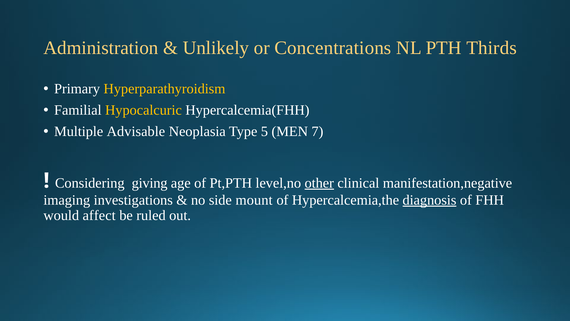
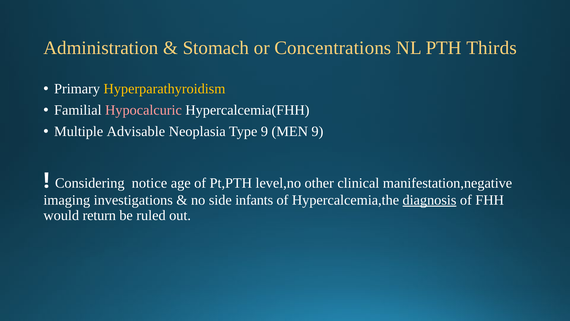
Unlikely: Unlikely -> Stomach (216, 48)
Hypocalcuric colour: yellow -> pink (143, 110)
Type 5: 5 -> 9 (264, 131)
MEN 7: 7 -> 9 (317, 131)
giving: giving -> notice (149, 183)
other underline: present -> none (319, 183)
mount: mount -> infants (254, 200)
affect: affect -> return (99, 215)
